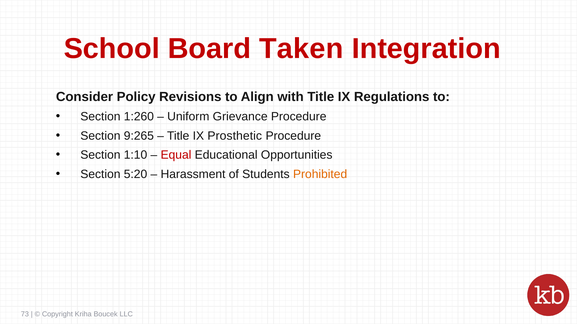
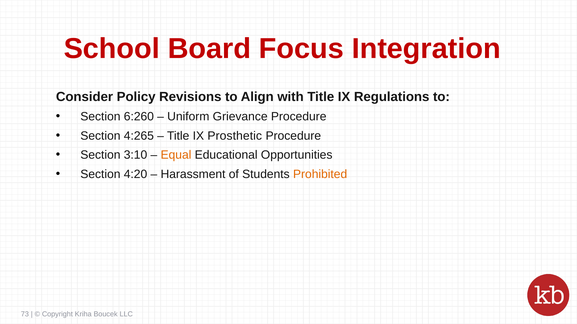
Taken: Taken -> Focus (301, 49)
1:260: 1:260 -> 6:260 (139, 117)
9:265: 9:265 -> 4:265 (139, 136)
1:10: 1:10 -> 3:10 (136, 155)
Equal colour: red -> orange (176, 155)
5:20: 5:20 -> 4:20 (136, 174)
